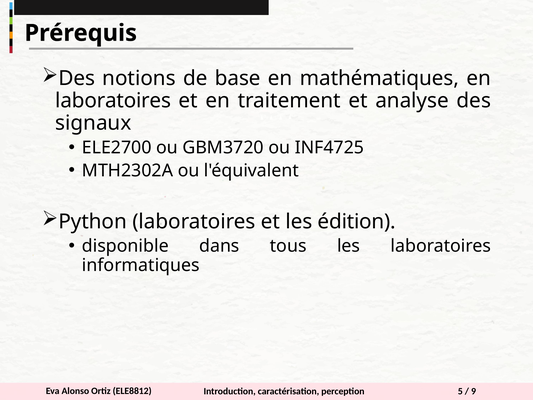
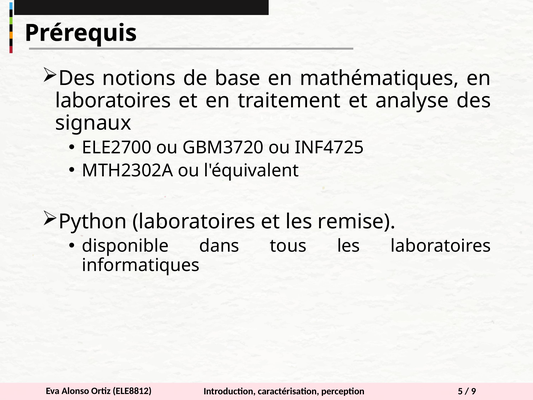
édition: édition -> remise (357, 221)
